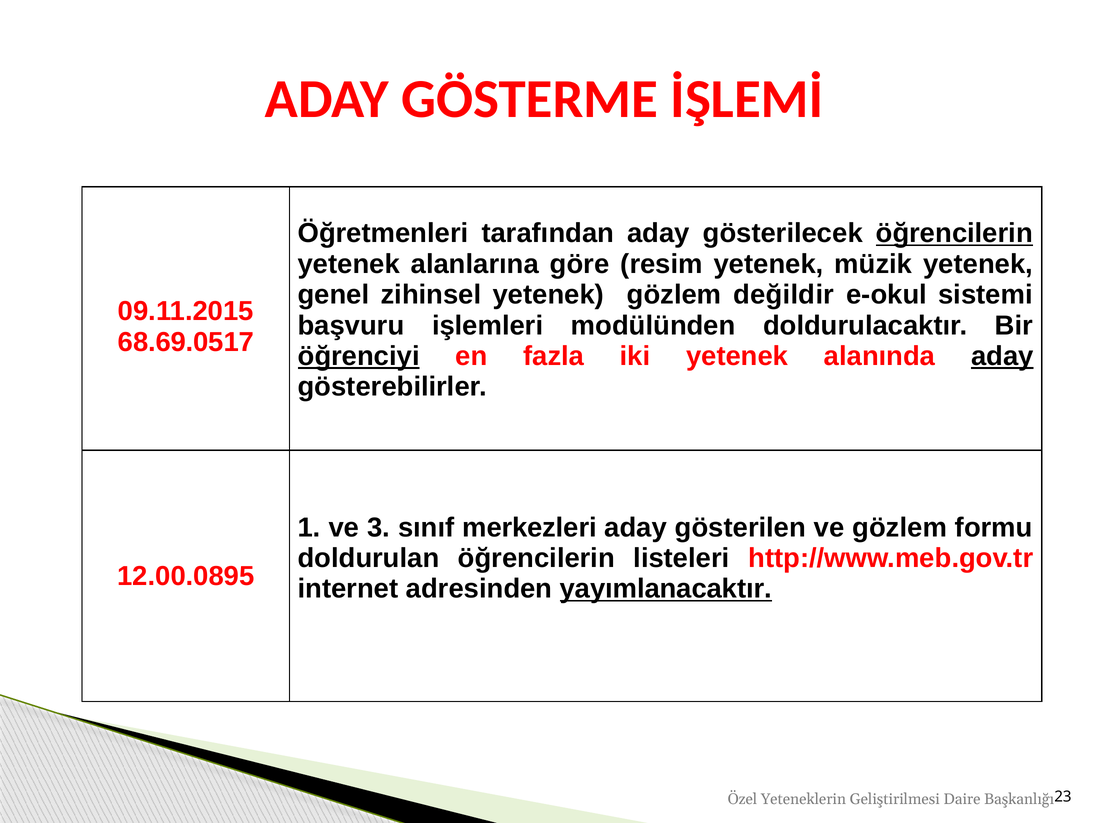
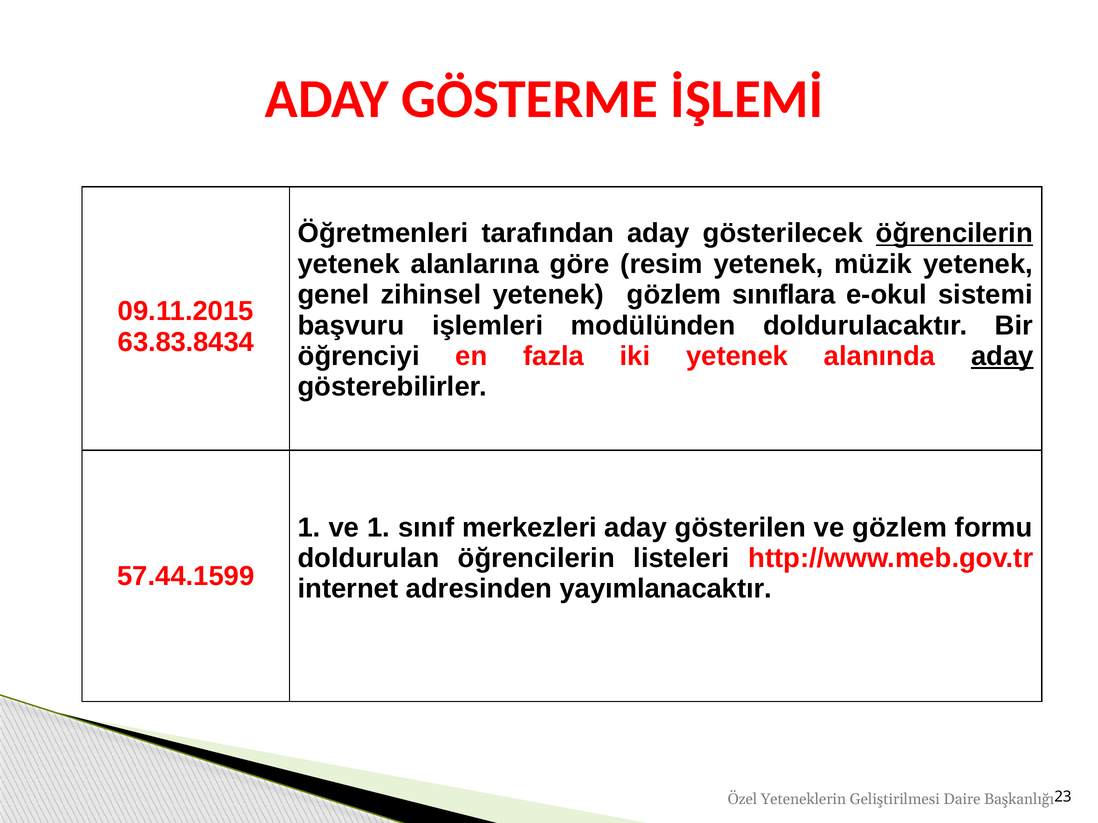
değildir: değildir -> sınıflara (784, 295)
68.69.0517: 68.69.0517 -> 63.83.8434 (186, 342)
öğrenciyi underline: present -> none (359, 356)
ve 3: 3 -> 1 (379, 528)
12.00.0895: 12.00.0895 -> 57.44.1599 (186, 577)
yayımlanacaktır underline: present -> none (666, 589)
